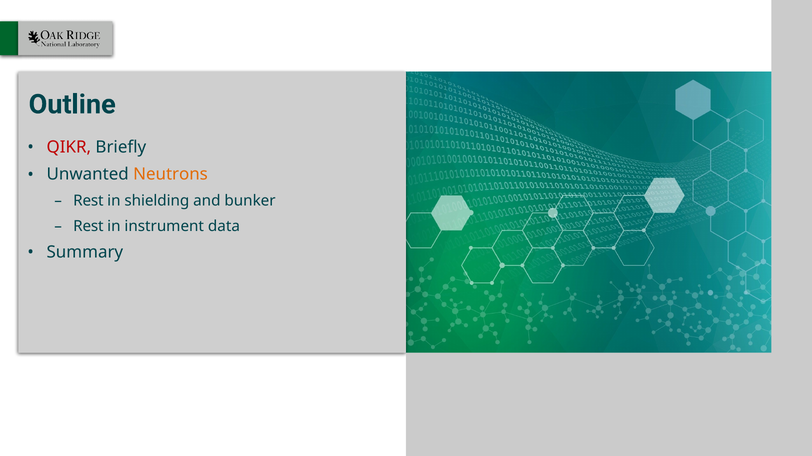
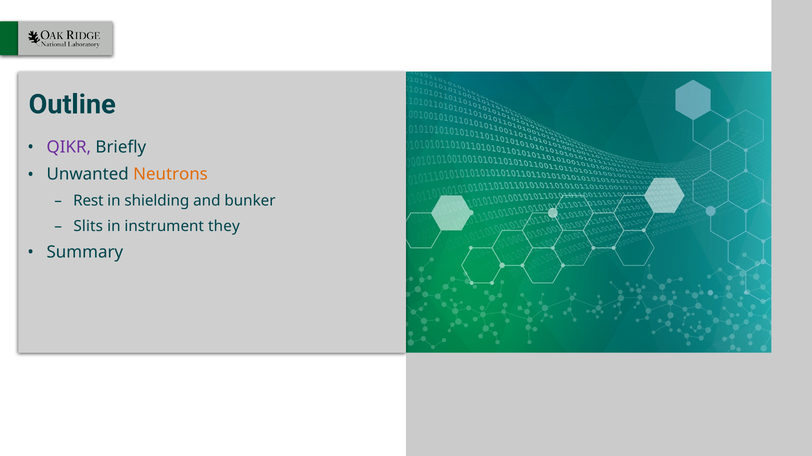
QIKR colour: red -> purple (69, 147)
Rest: Rest -> Slits (88, 226)
data: data -> they (224, 226)
